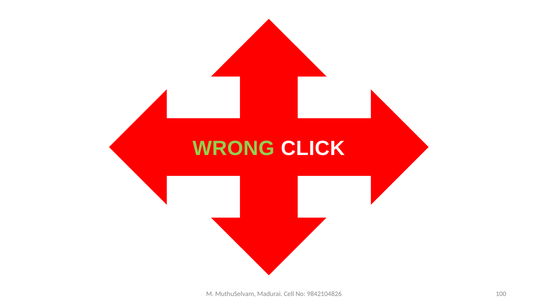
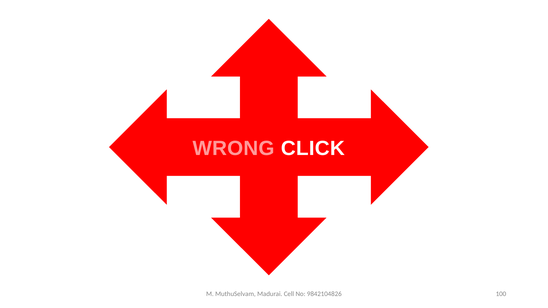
WRONG colour: light green -> pink (233, 149)
